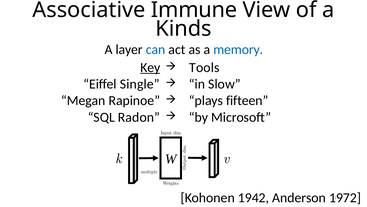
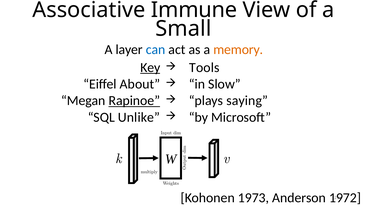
Kinds: Kinds -> Small (183, 29)
memory colour: blue -> orange (238, 49)
Single: Single -> About (140, 84)
Rapinoe underline: none -> present (134, 100)
fifteen: fifteen -> saying (247, 100)
Radon: Radon -> Unlike (139, 117)
1942: 1942 -> 1973 (253, 197)
